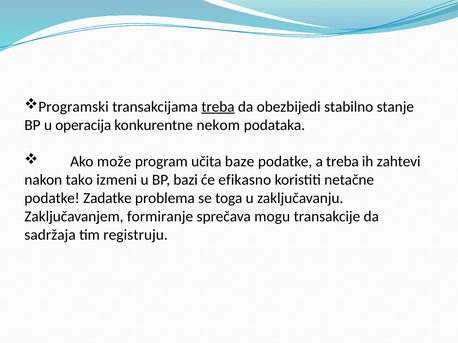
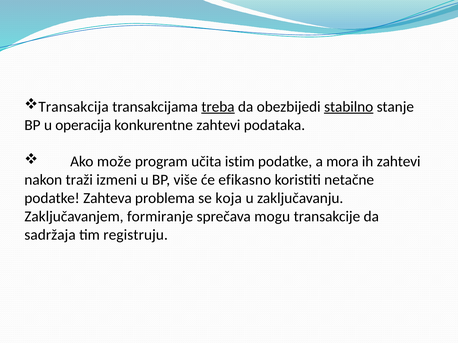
Programski: Programski -> Transakcija (74, 107)
stabilno underline: none -> present (349, 107)
konkurentne nekom: nekom -> zahtevi (218, 125)
baze: baze -> istim (240, 162)
a treba: treba -> mora (342, 162)
tako: tako -> traži (79, 180)
bazi: bazi -> više (186, 180)
Zadatke: Zadatke -> Zahteva (107, 198)
toga: toga -> koja (229, 198)
